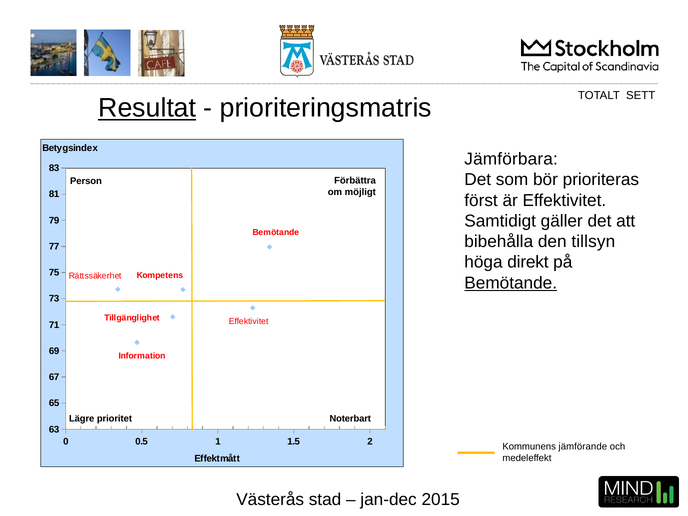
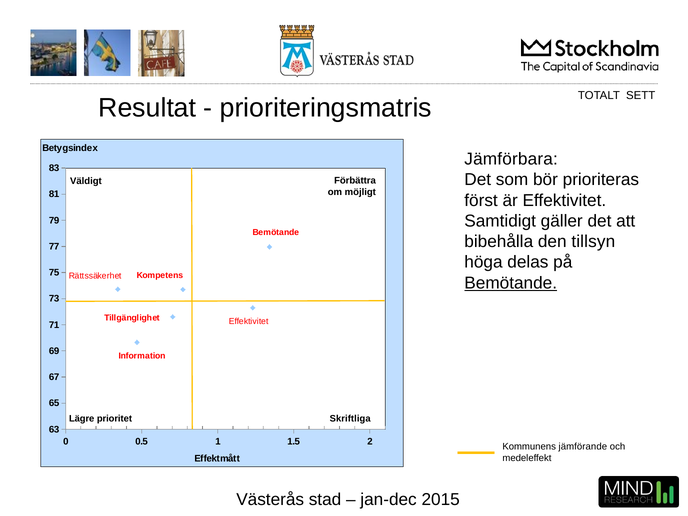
Resultat underline: present -> none (147, 108)
Person: Person -> Väldigt (86, 181)
direkt: direkt -> delas (528, 262)
Noterbart: Noterbart -> Skriftliga (350, 418)
